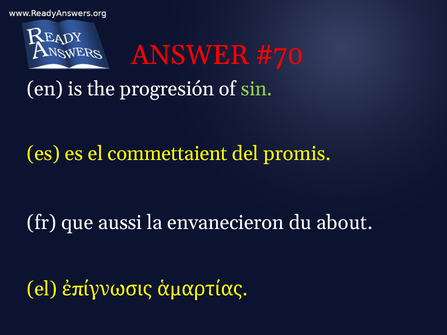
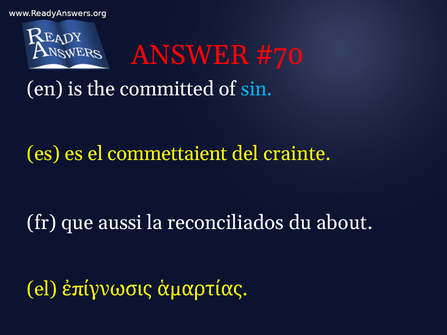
progresión: progresión -> committed (167, 89)
sin colour: light green -> light blue (257, 89)
promis: promis -> crainte (297, 154)
envanecieron: envanecieron -> reconciliados (226, 223)
